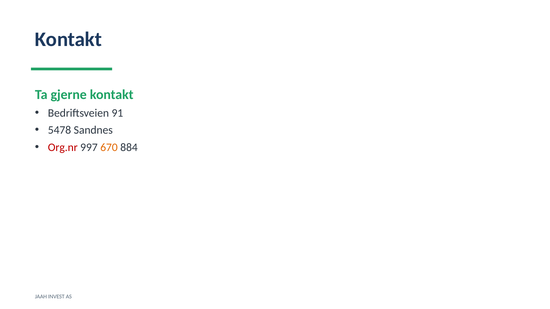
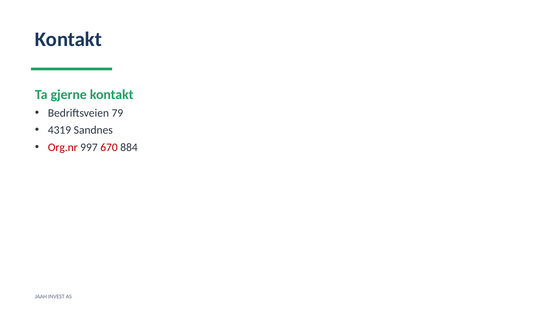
91: 91 -> 79 (117, 113)
5478: 5478 -> 4319 (59, 130)
670 colour: orange -> red (109, 147)
